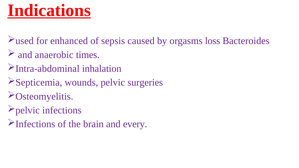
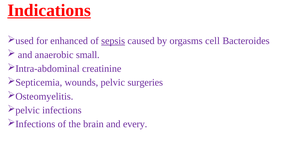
sepsis underline: none -> present (113, 41)
loss: loss -> cell (212, 41)
times: times -> small (88, 55)
inhalation: inhalation -> creatinine (102, 69)
